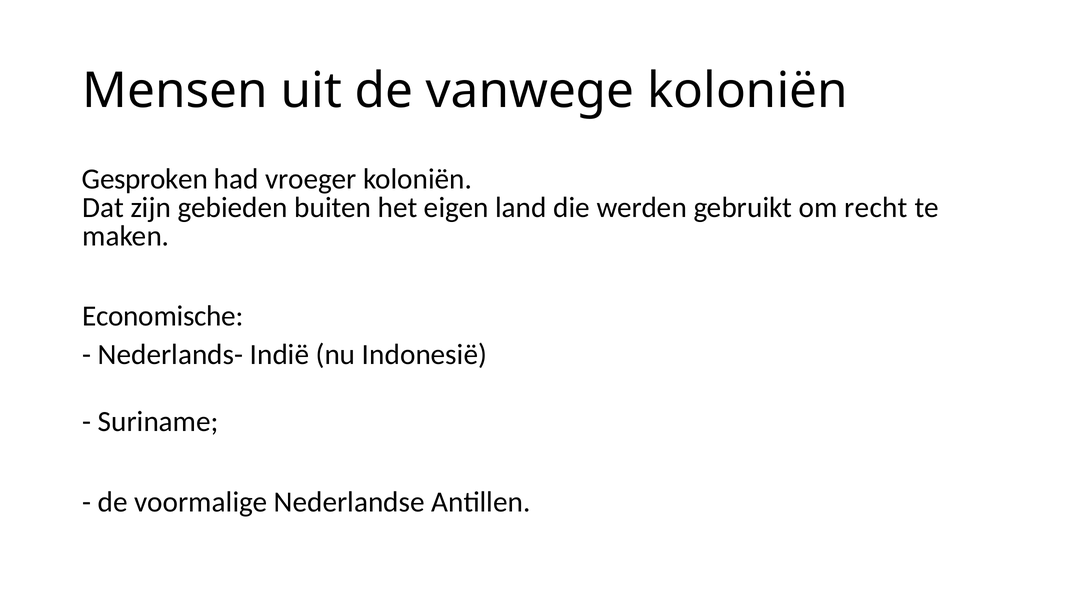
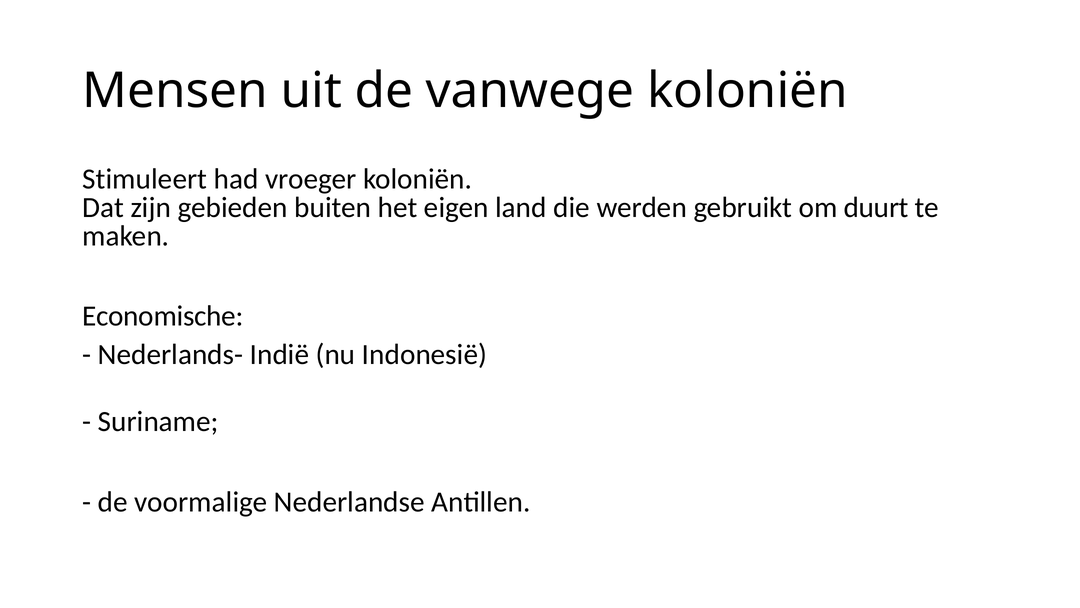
Gesproken: Gesproken -> Stimuleert (145, 179)
recht: recht -> duurt (876, 207)
